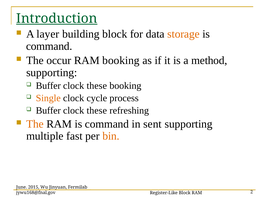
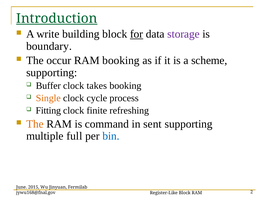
layer: layer -> write (48, 34)
for underline: none -> present (137, 34)
storage colour: orange -> purple (184, 34)
command: command -> boundary (49, 46)
method: method -> scheme (209, 61)
these: these -> takes (97, 86)
Buffer: Buffer -> Fitting (48, 111)
these: these -> finite (97, 111)
fast: fast -> full (74, 137)
bin colour: orange -> blue (111, 137)
